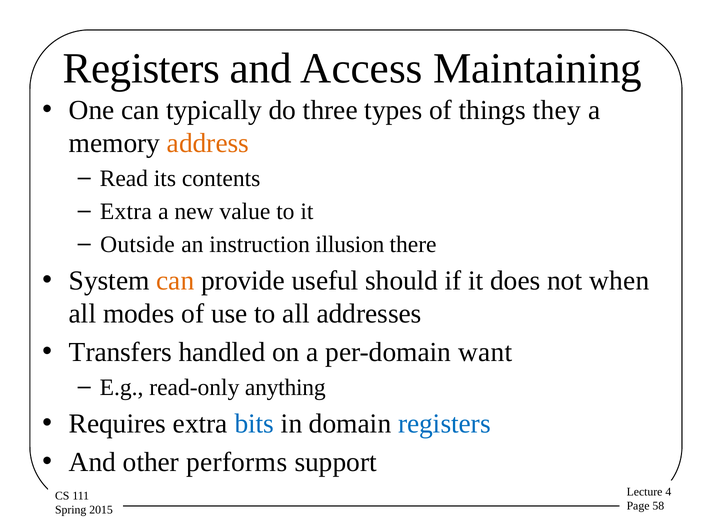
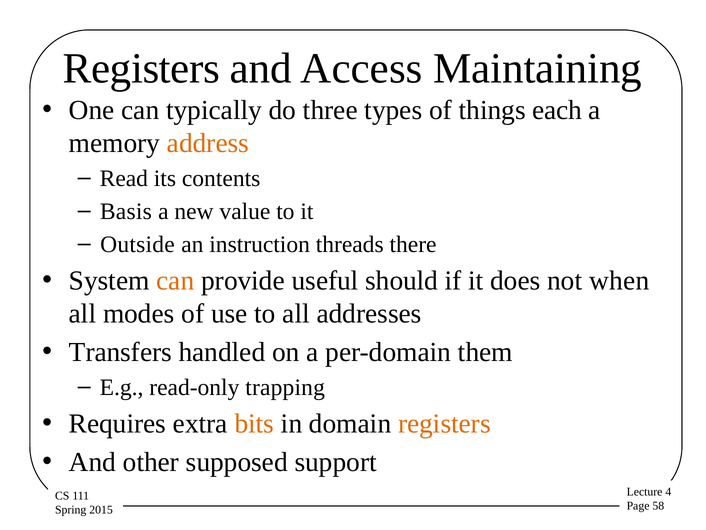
they: they -> each (557, 110)
Extra: Extra -> Basis (126, 211)
illusion: illusion -> threads (350, 244)
want: want -> them (485, 352)
anything: anything -> trapping (285, 387)
bits colour: blue -> orange (254, 423)
registers colour: blue -> orange (444, 423)
performs: performs -> supposed (237, 462)
